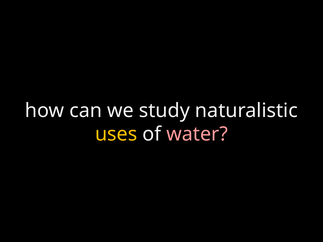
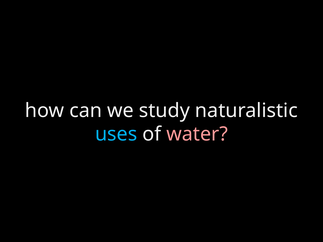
uses colour: yellow -> light blue (116, 134)
